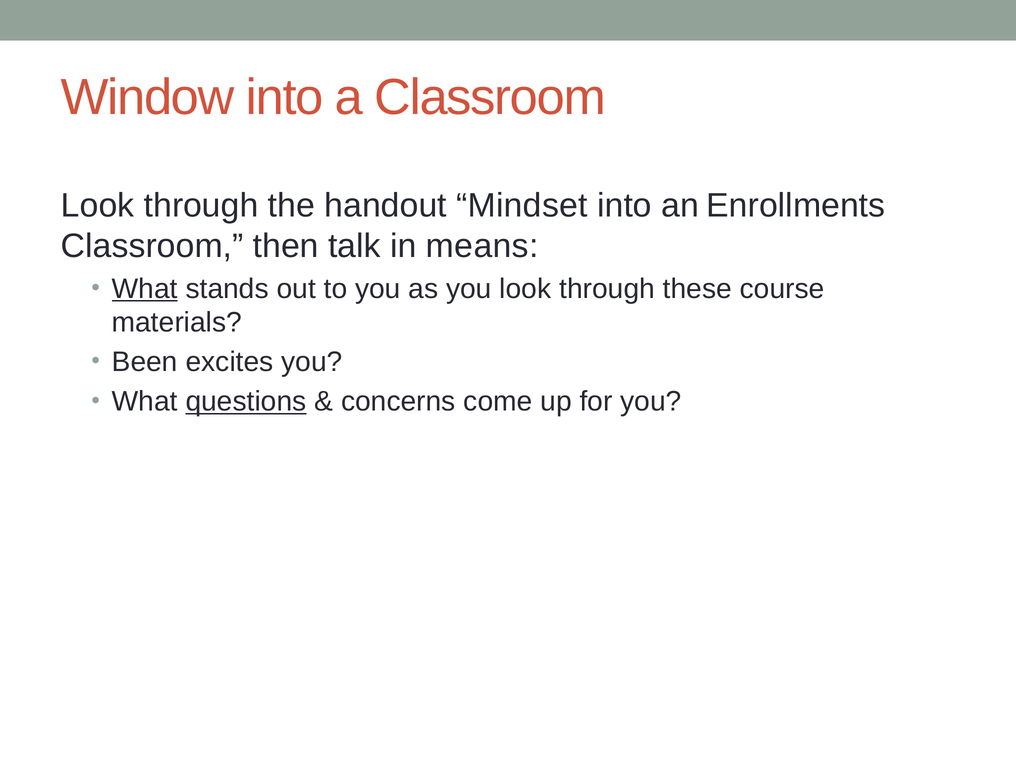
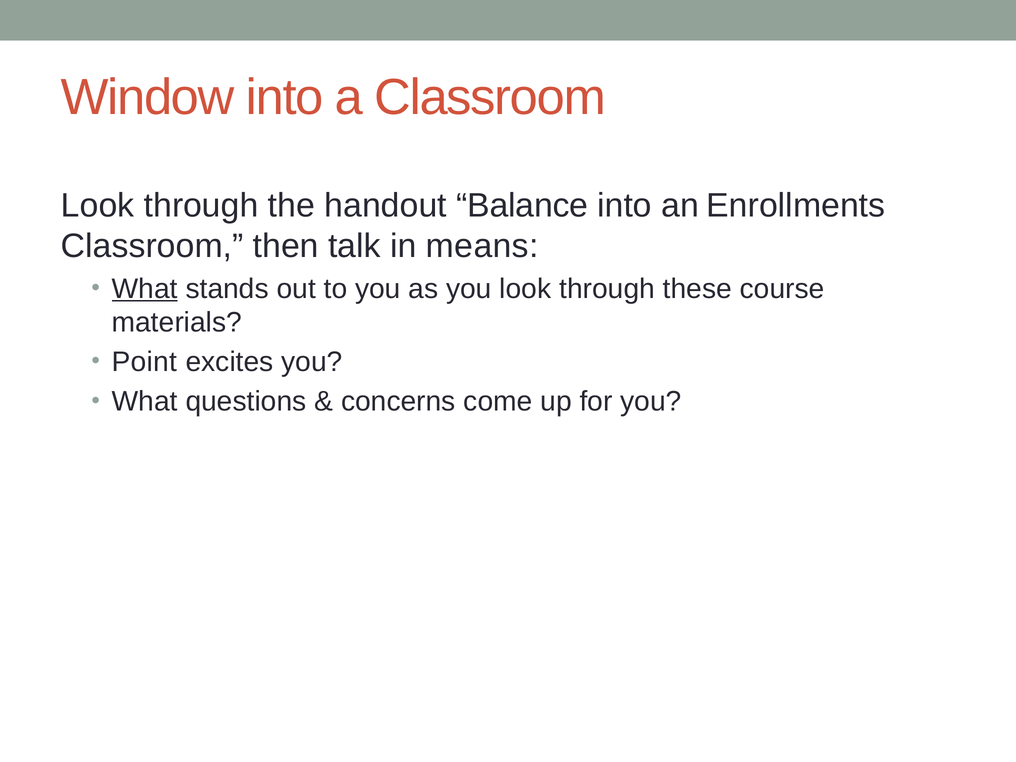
Mindset: Mindset -> Balance (522, 206)
Been: Been -> Point (145, 362)
questions underline: present -> none (246, 402)
